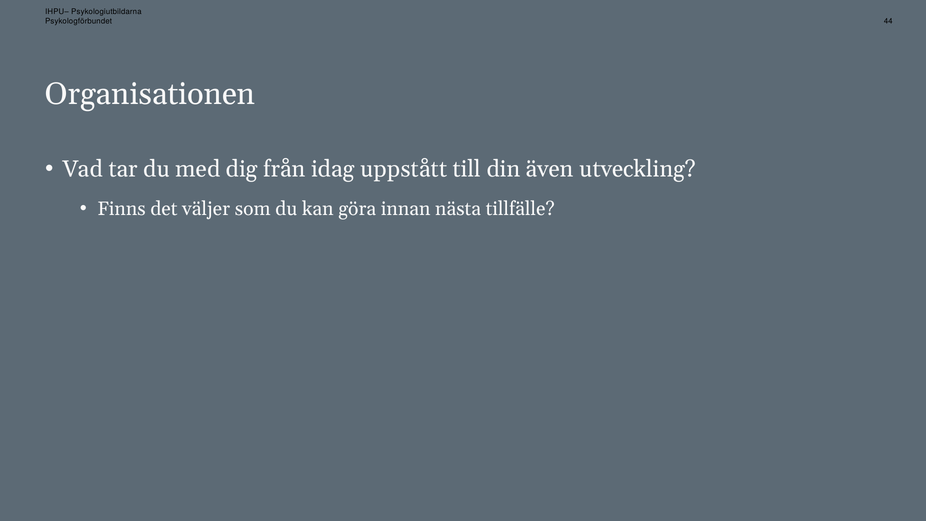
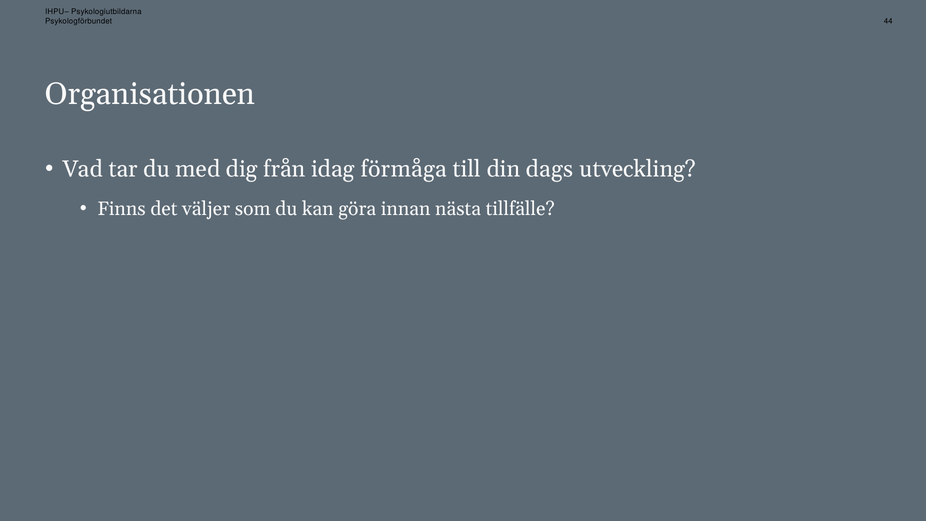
uppstått: uppstått -> förmåga (404, 169)
även: även -> dags (550, 169)
